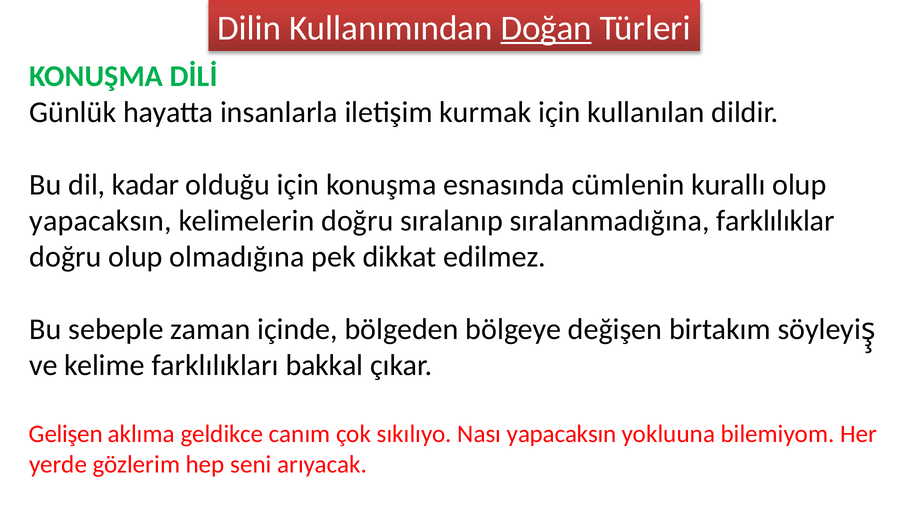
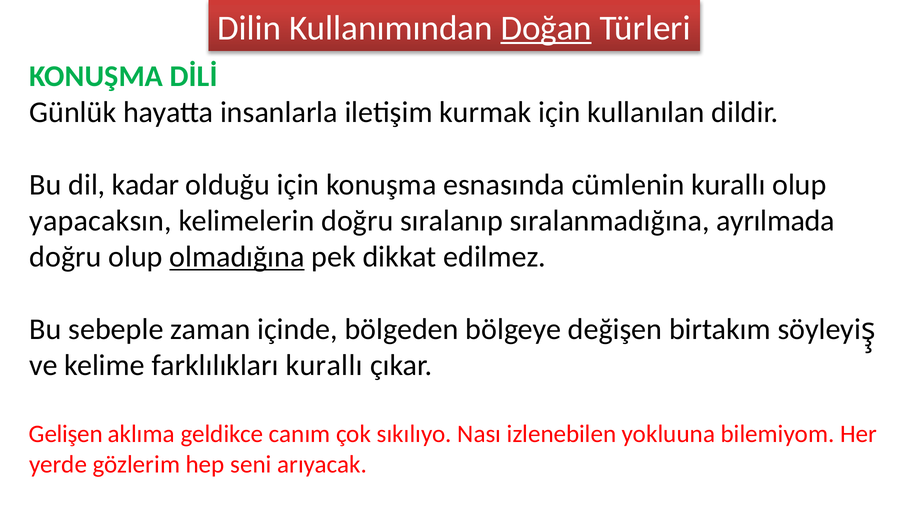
farklılıklar: farklılıklar -> ayrılmada (776, 221)
olmadığına underline: none -> present (237, 257)
farklılıkları bakkal: bakkal -> kurallı (324, 365)
Nası yapacaksın: yapacaksın -> izlenebilen (562, 434)
